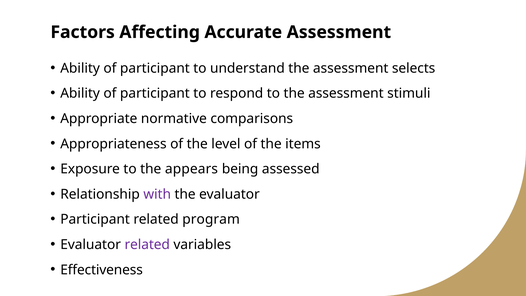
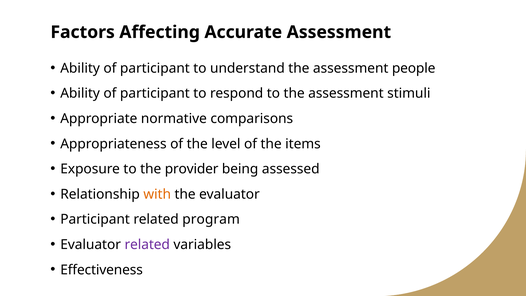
selects: selects -> people (414, 68)
appears: appears -> provider (192, 169)
with colour: purple -> orange (157, 194)
